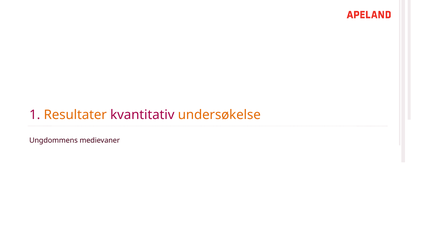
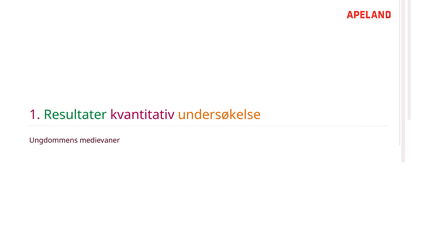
Resultater colour: orange -> green (75, 115)
